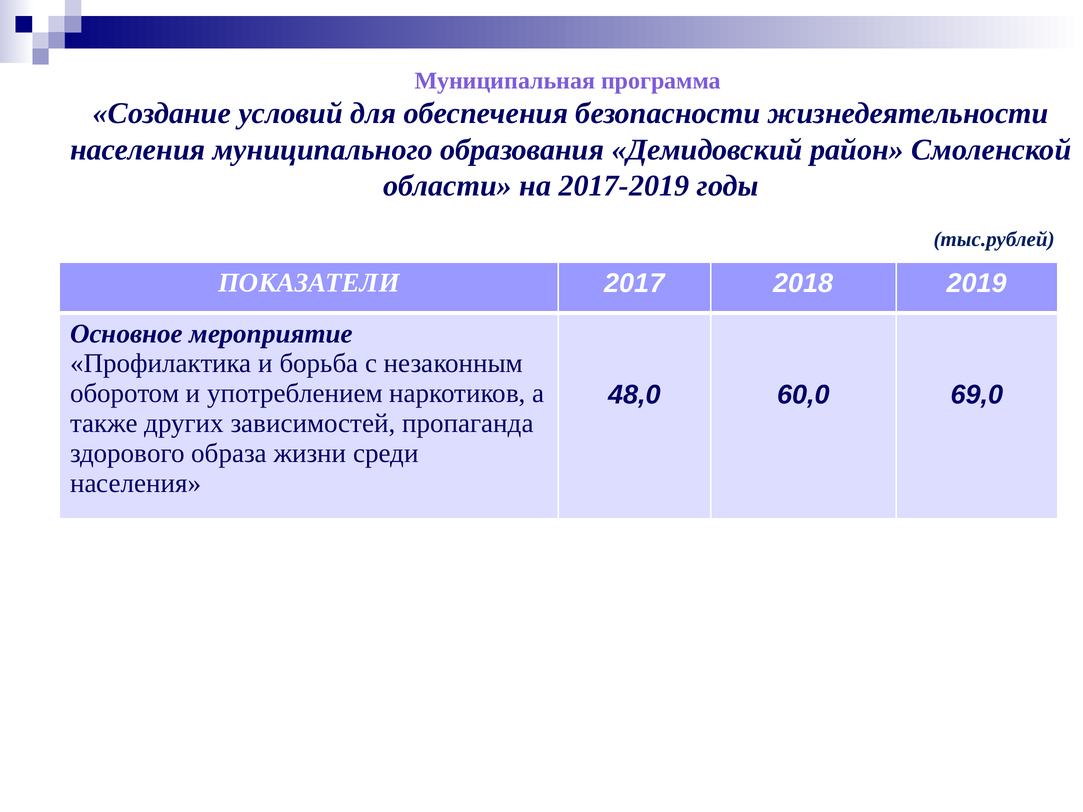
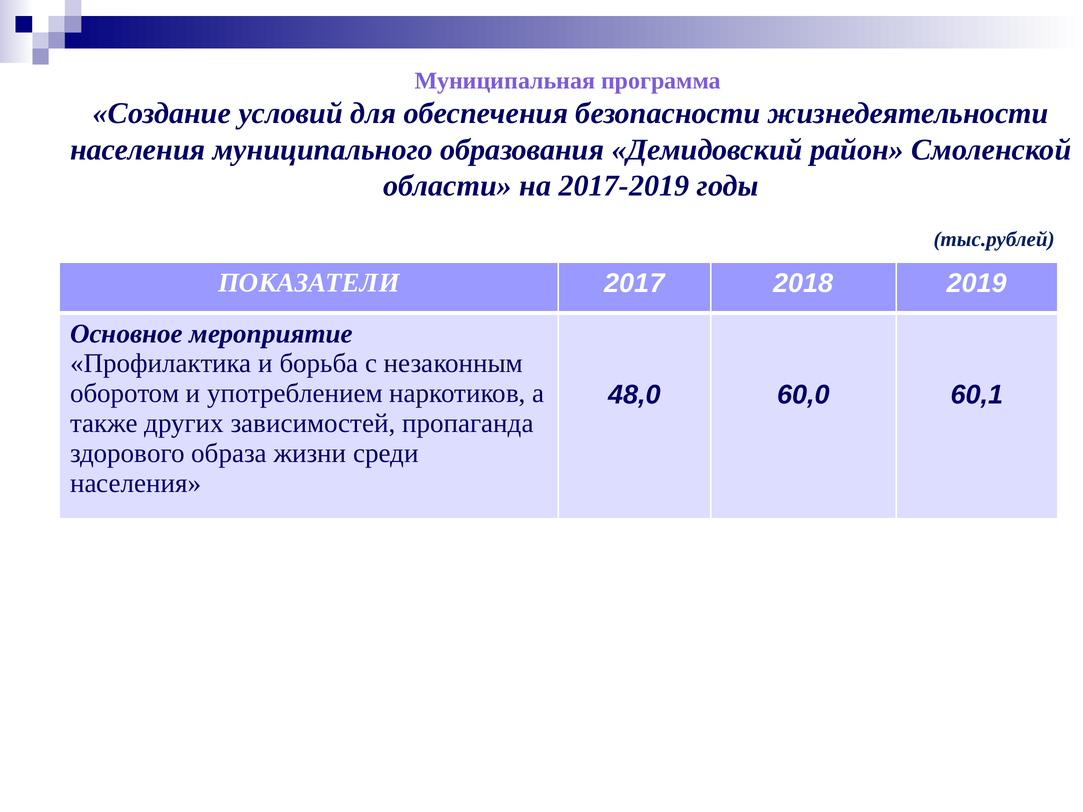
69,0: 69,0 -> 60,1 (977, 395)
